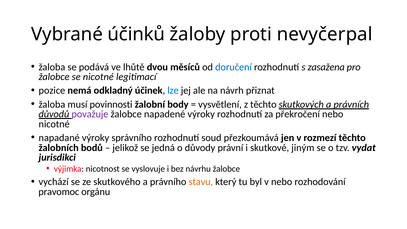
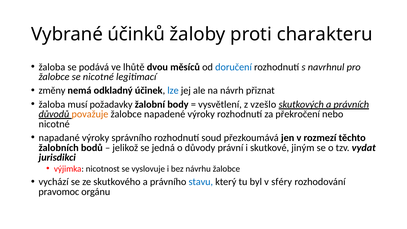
nevyčerpal: nevyčerpal -> charakteru (325, 34)
zasažena: zasažena -> navrhnul (326, 67)
pozice: pozice -> změny (52, 91)
povinnosti: povinnosti -> požadavky (111, 104)
z těchto: těchto -> vzešlo (263, 104)
považuje colour: purple -> orange (90, 114)
stavu colour: orange -> blue (201, 182)
v nebo: nebo -> sféry (282, 182)
